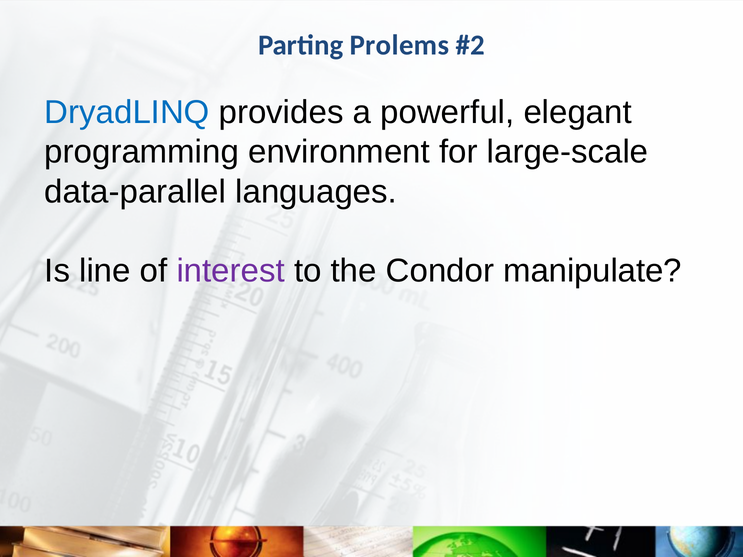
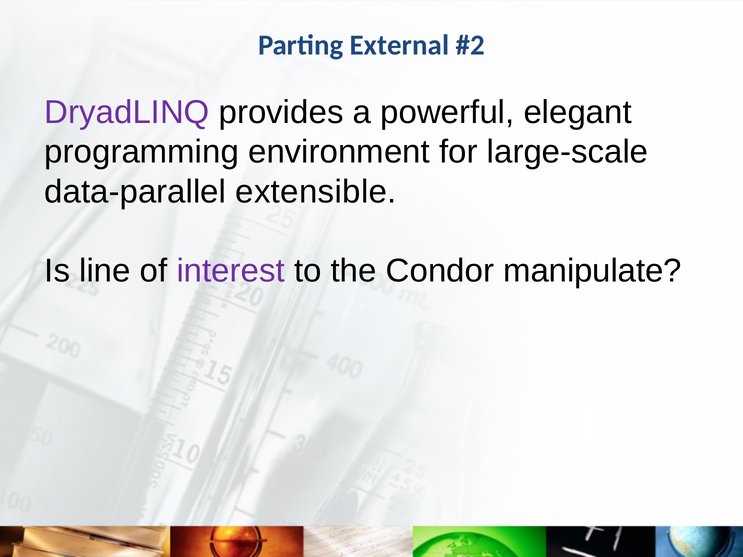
Prolems: Prolems -> External (400, 45)
DryadLINQ colour: blue -> purple (127, 112)
languages: languages -> extensible (316, 192)
